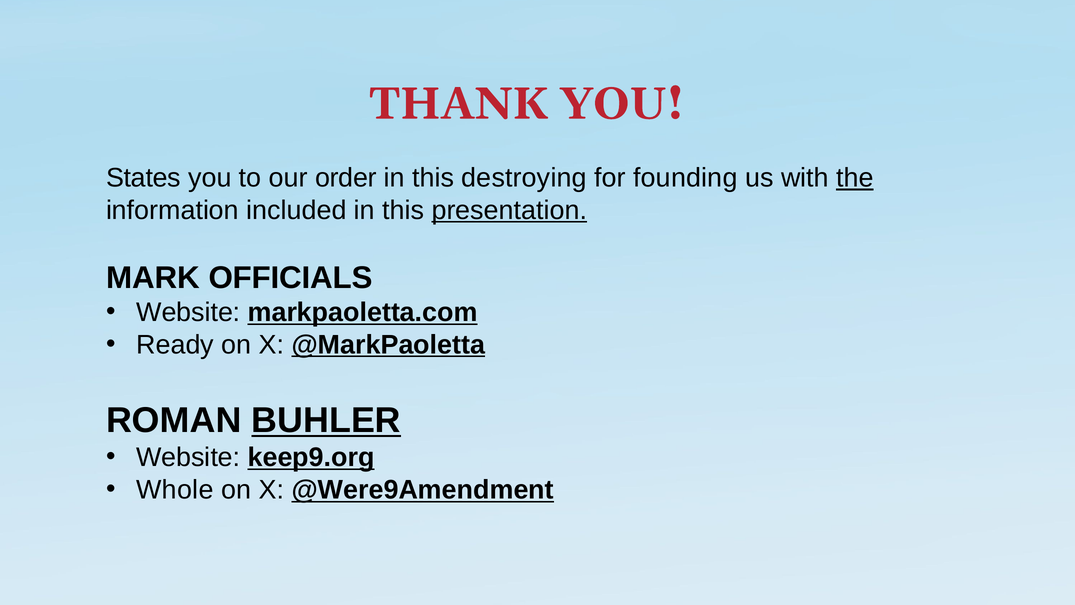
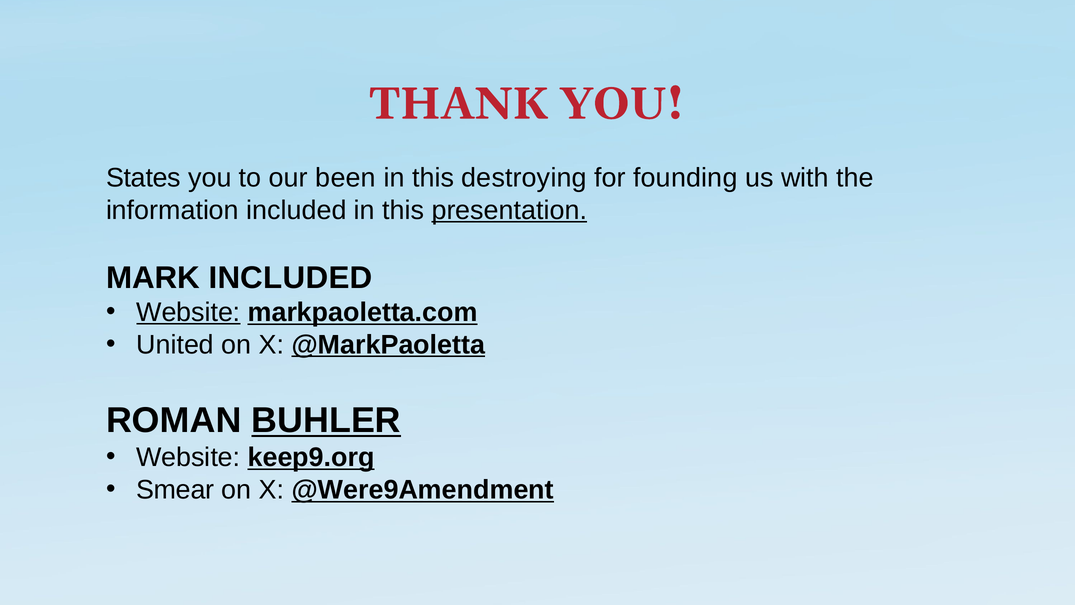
order: order -> been (346, 178)
the underline: present -> none (855, 178)
MARK OFFICIALS: OFFICIALS -> INCLUDED (291, 278)
Website underline: none -> present (188, 312)
Ready: Ready -> United (175, 345)
Whole: Whole -> Smear (175, 490)
